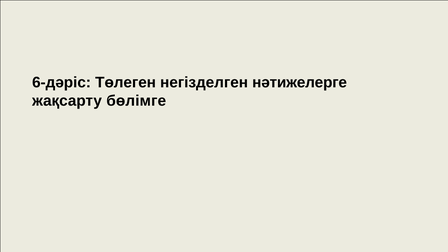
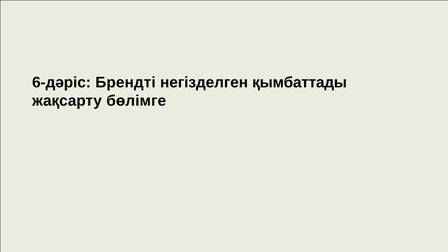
Төлеген: Төлеген -> Брендті (126, 82)
нәтижелерге: нәтижелерге -> қымбаттады (300, 82)
